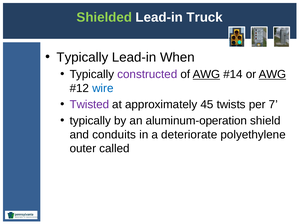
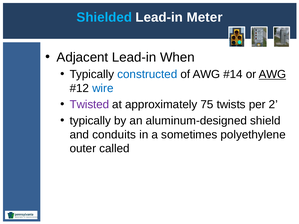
Shielded colour: light green -> light blue (104, 17)
Truck: Truck -> Meter (205, 17)
Typically: Typically -> Adjacent (82, 57)
constructed colour: purple -> blue (147, 74)
AWG underline: present -> none (206, 74)
45: 45 -> 75 (207, 105)
7: 7 -> 2 (273, 105)
aluminum-operation: aluminum-operation -> aluminum-designed (196, 121)
deteriorate: deteriorate -> sometimes (189, 135)
